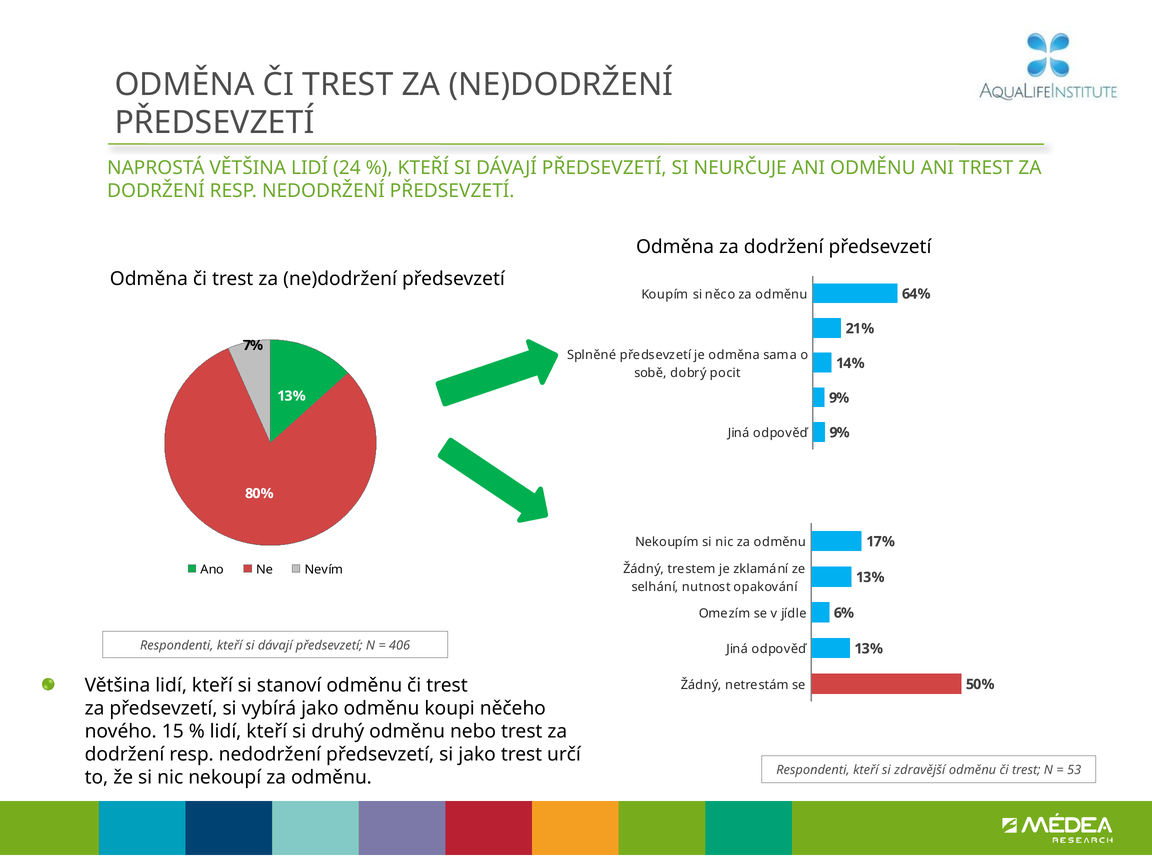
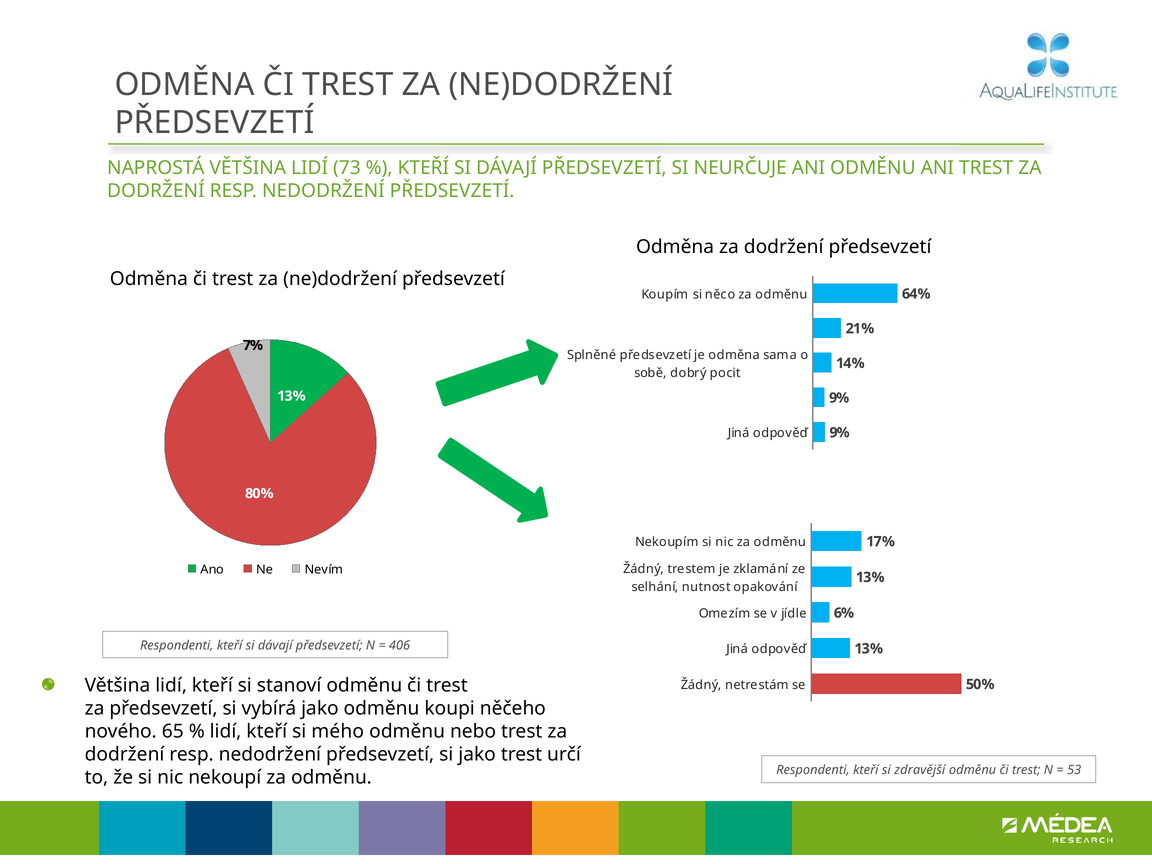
24: 24 -> 73 (347, 168)
15: 15 -> 65 (173, 731)
druhý: druhý -> mého (338, 731)
